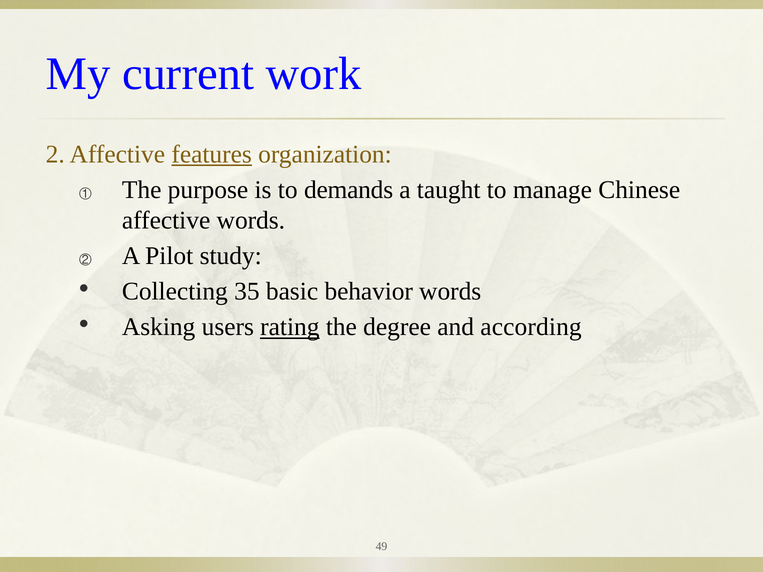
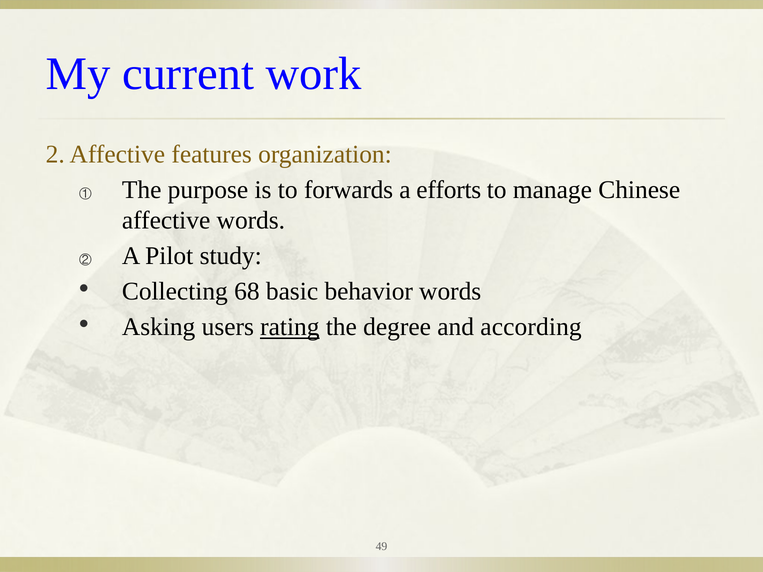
features underline: present -> none (212, 154)
demands: demands -> forwards (349, 190)
taught: taught -> efforts (449, 190)
35: 35 -> 68 (247, 292)
